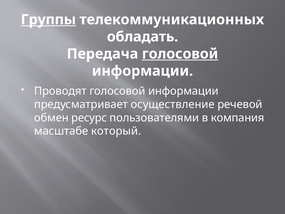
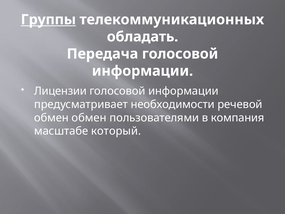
голосовой underline: present -> none (180, 54)
Проводят: Проводят -> Лицензии (60, 91)
осуществление: осуществление -> необходимости (173, 104)
обмен ресурс: ресурс -> обмен (89, 118)
